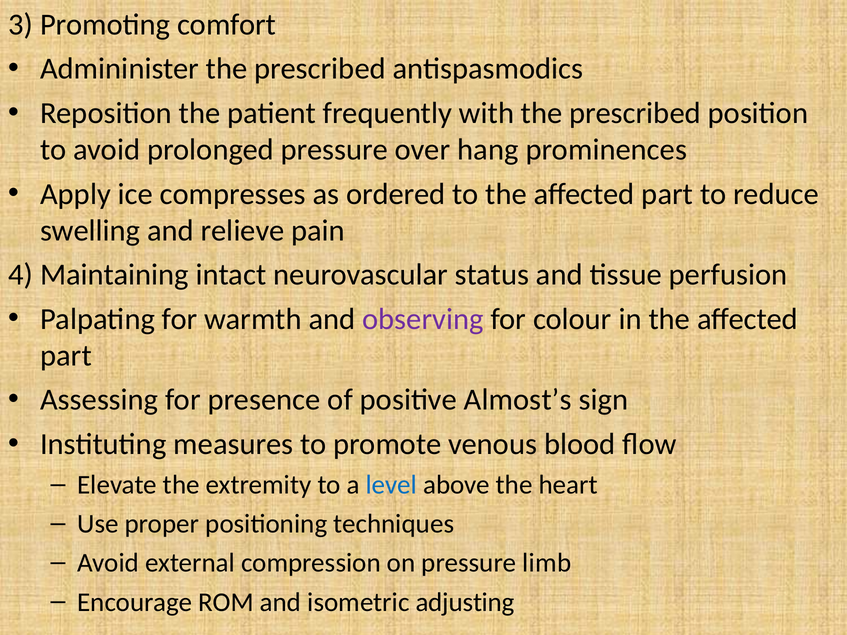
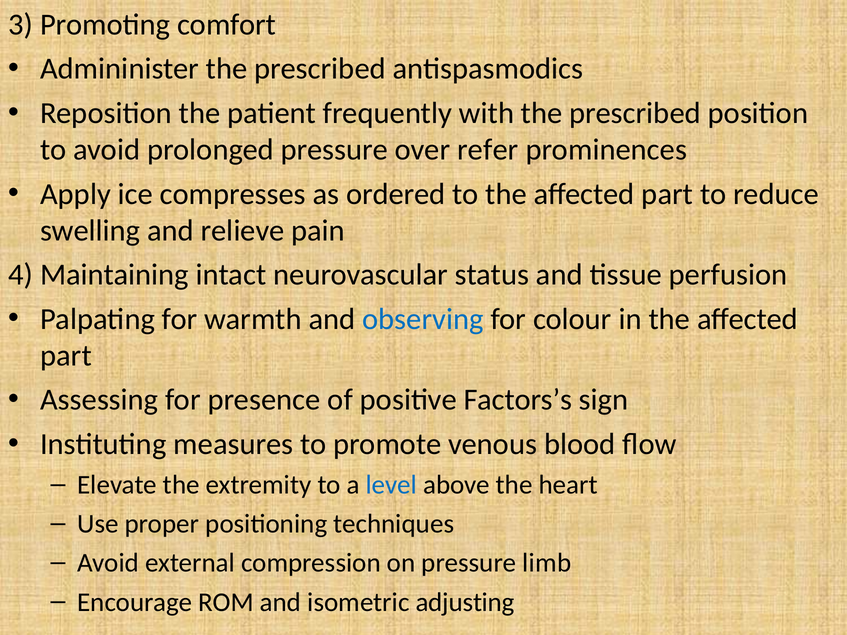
hang: hang -> refer (488, 150)
observing colour: purple -> blue (423, 319)
Almost’s: Almost’s -> Factors’s (518, 400)
